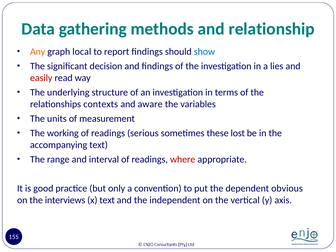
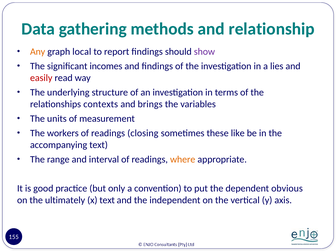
show colour: blue -> purple (204, 52)
decision: decision -> incomes (106, 66)
aware: aware -> brings (150, 104)
working: working -> workers (63, 133)
serious: serious -> closing (143, 133)
lost: lost -> like (238, 133)
where colour: red -> orange (183, 159)
interviews: interviews -> ultimately (65, 200)
